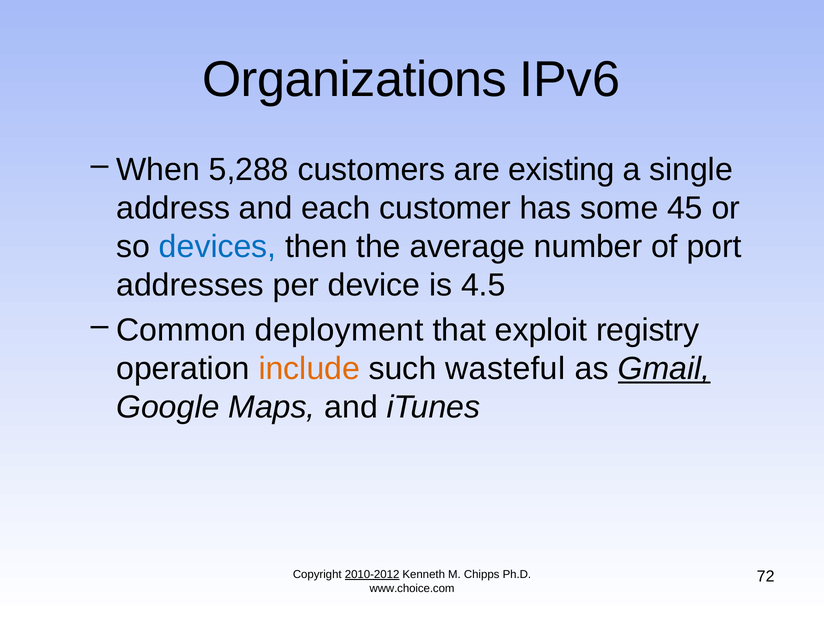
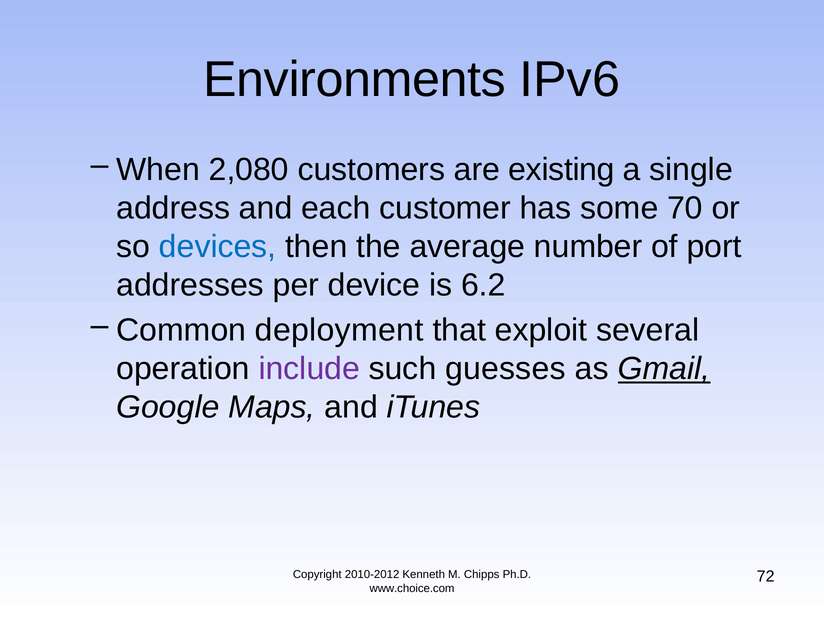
Organizations: Organizations -> Environments (355, 80)
5,288: 5,288 -> 2,080 (249, 170)
45: 45 -> 70 (685, 208)
4.5: 4.5 -> 6.2 (483, 285)
registry: registry -> several (648, 330)
include colour: orange -> purple (309, 369)
wasteful: wasteful -> guesses (505, 369)
2010-2012 underline: present -> none (372, 575)
